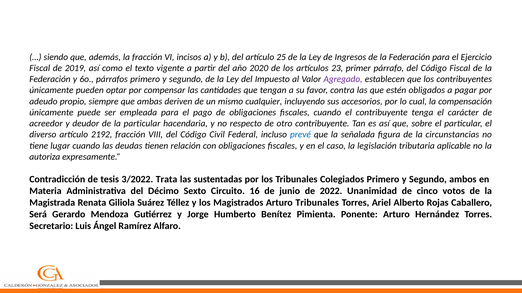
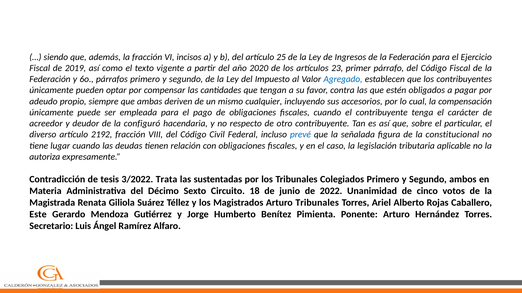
Agregado colour: purple -> blue (343, 79)
la particular: particular -> configuró (142, 124)
circunstancias: circunstancias -> constitucional (452, 135)
16: 16 -> 18 (255, 191)
Será: Será -> Este (38, 215)
